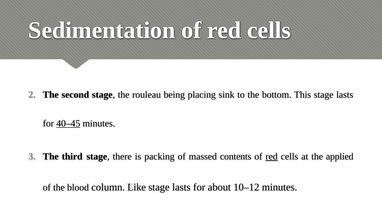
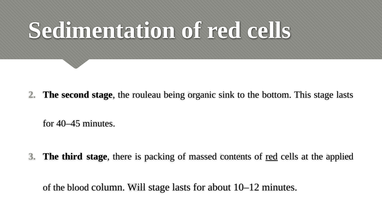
placing: placing -> organic (202, 95)
40–45 underline: present -> none (68, 123)
Like: Like -> Will (137, 187)
